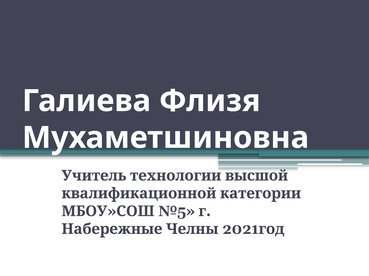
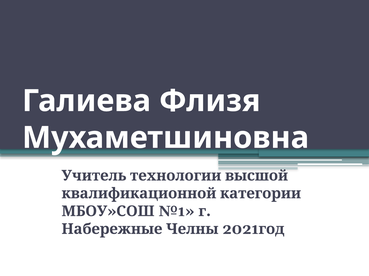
№5: №5 -> №1 (177, 212)
